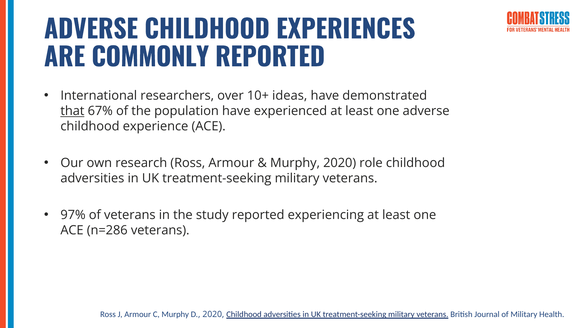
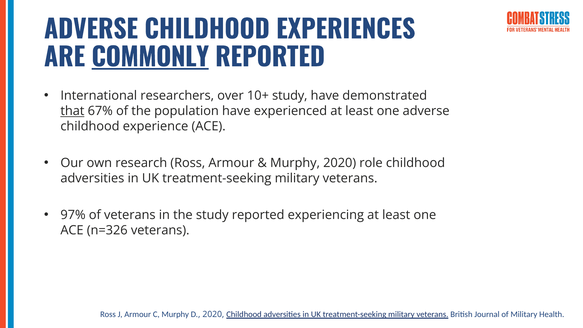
COMMONLY underline: none -> present (150, 58)
10+ ideas: ideas -> study (290, 96)
n=286: n=286 -> n=326 (107, 230)
